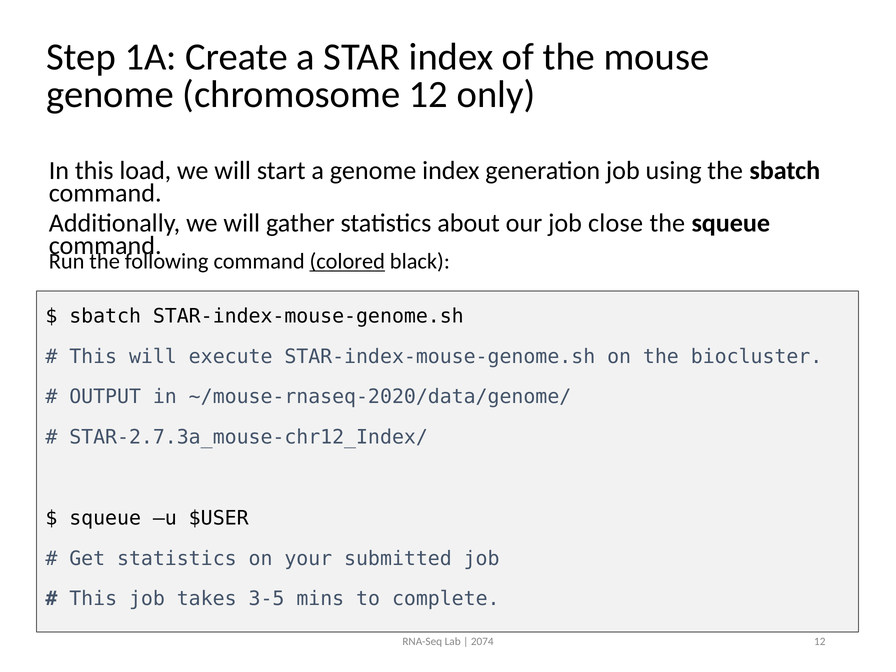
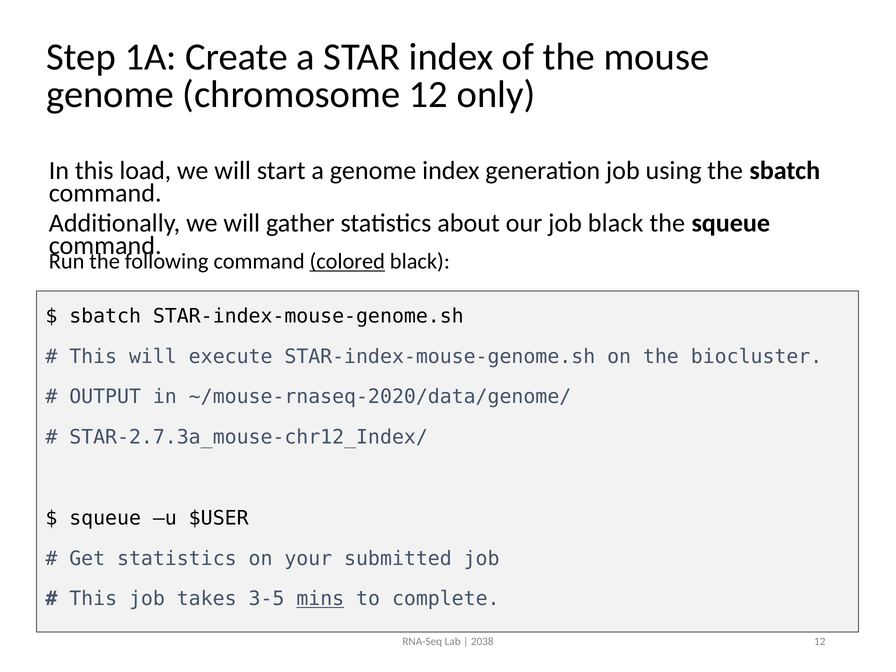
job close: close -> black (616, 223)
mins underline: none -> present (320, 599)
2074: 2074 -> 2038 (482, 641)
